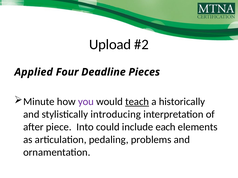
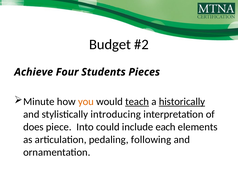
Upload: Upload -> Budget (110, 45)
Applied: Applied -> Achieve (34, 72)
Deadline: Deadline -> Students (103, 72)
you colour: purple -> orange (86, 102)
historically underline: none -> present (182, 102)
after: after -> does (33, 127)
problems: problems -> following (151, 140)
